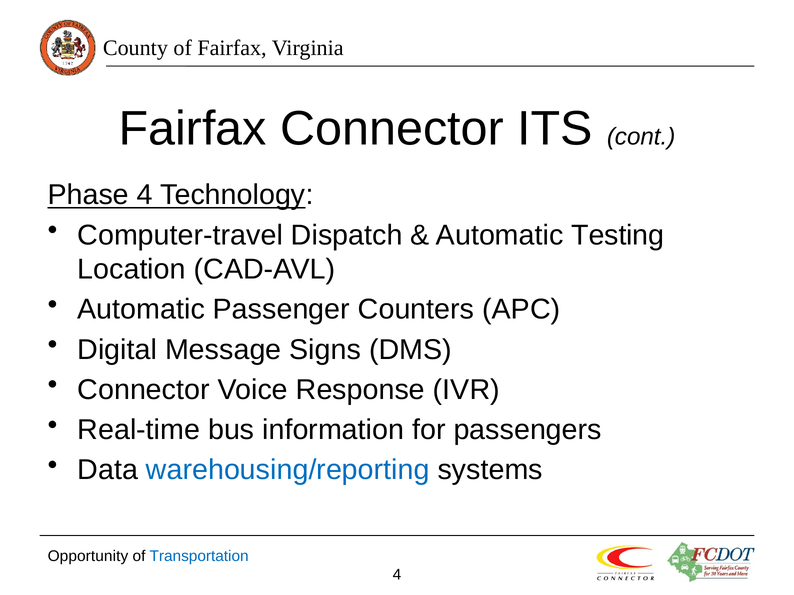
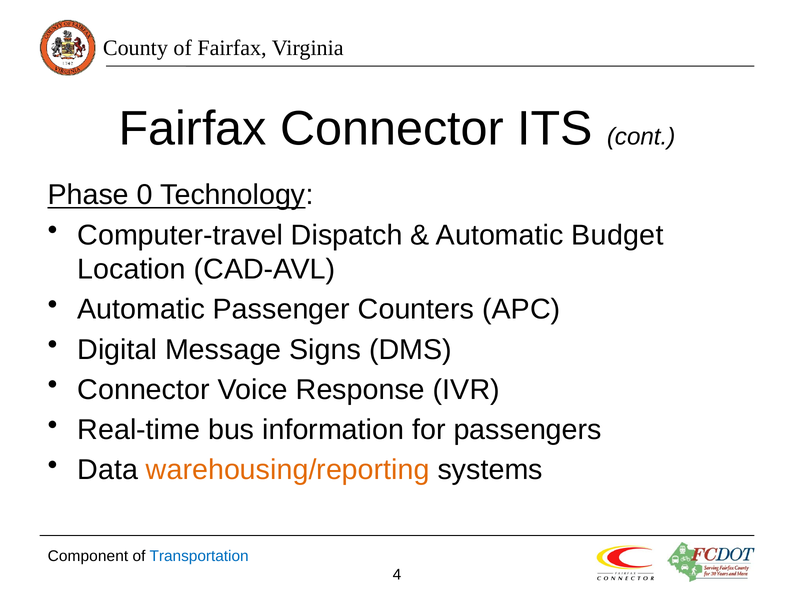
Phase 4: 4 -> 0 (145, 195)
Testing: Testing -> Budget (618, 235)
warehousing/reporting colour: blue -> orange (288, 470)
Opportunity: Opportunity -> Component (88, 557)
